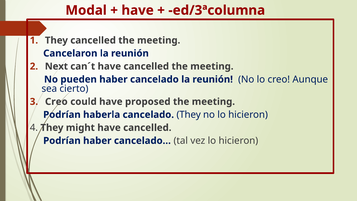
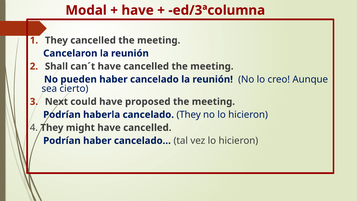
Next: Next -> Shall (56, 66)
Creo: Creo -> Next (56, 102)
